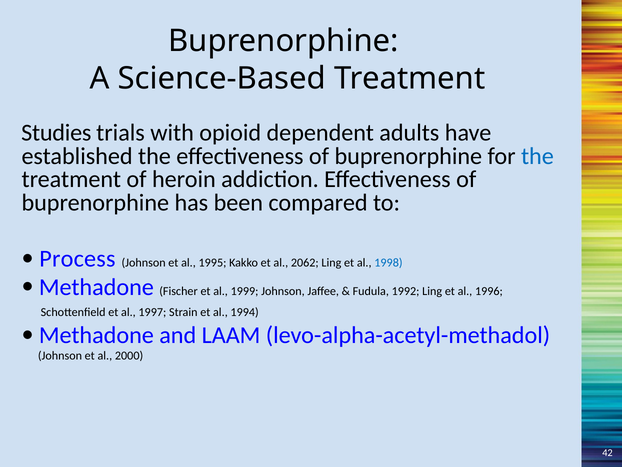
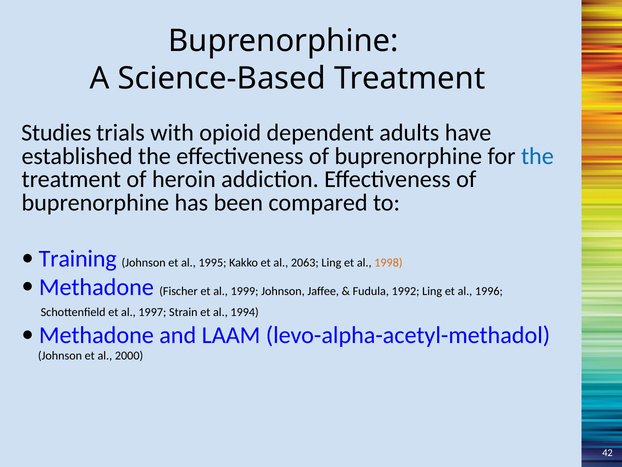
Process: Process -> Training (78, 259)
2062: 2062 -> 2063 (305, 263)
1998 colour: blue -> orange (388, 263)
